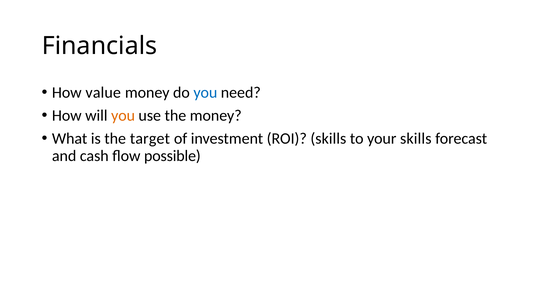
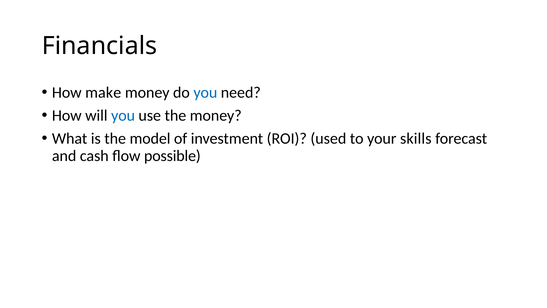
value: value -> make (103, 92)
you colour: orange -> blue (123, 115)
target: target -> model (150, 138)
ROI skills: skills -> used (328, 138)
